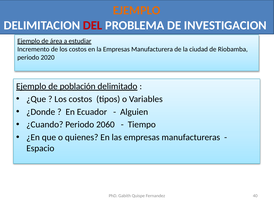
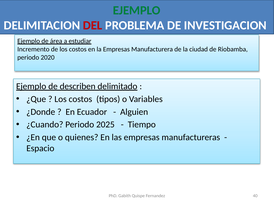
EJEMPLO colour: orange -> green (137, 10)
población: población -> describen (78, 87)
2060: 2060 -> 2025 (105, 125)
